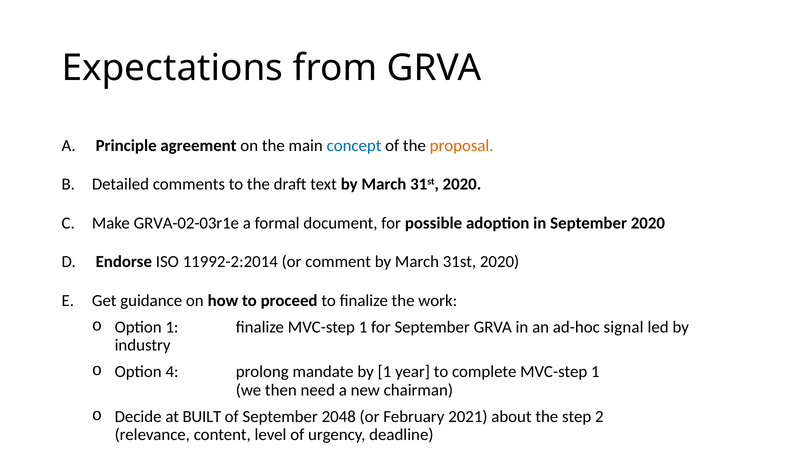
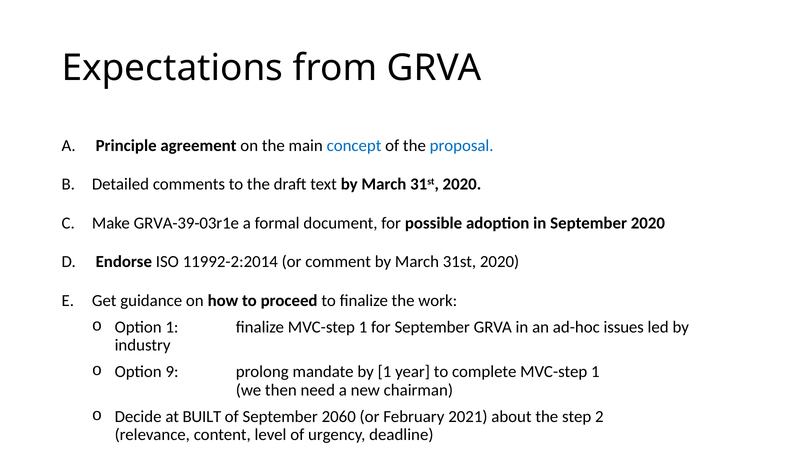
proposal colour: orange -> blue (462, 145)
GRVA-02-03r1e: GRVA-02-03r1e -> GRVA-39-03r1e (186, 223)
signal: signal -> issues (624, 327)
4: 4 -> 9 (172, 371)
2048: 2048 -> 2060 (339, 416)
